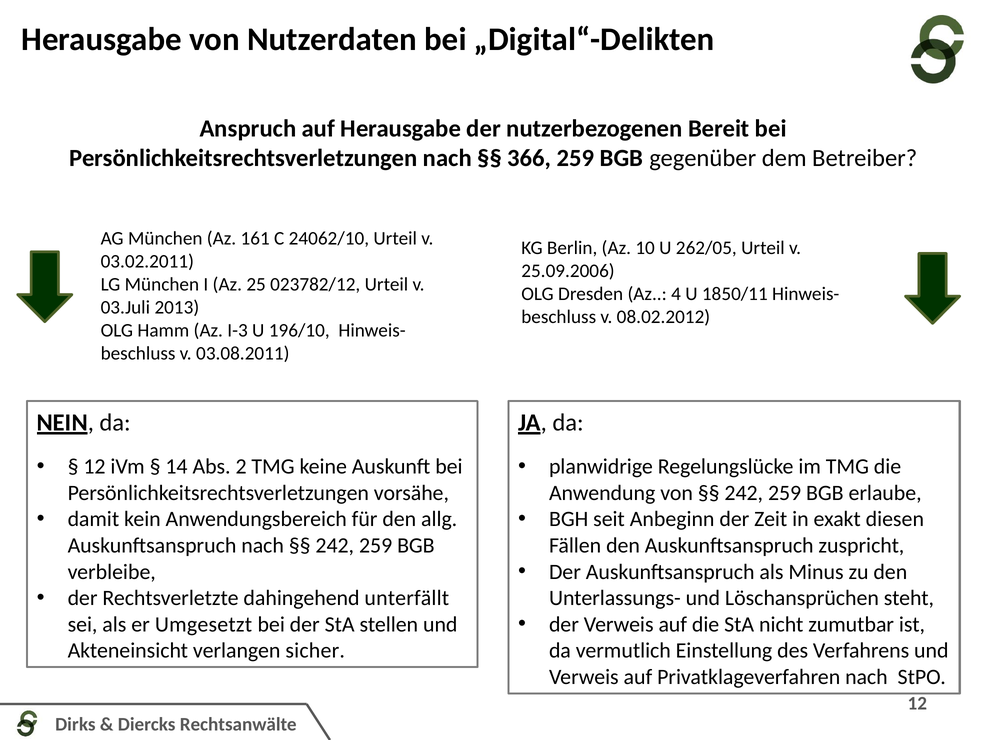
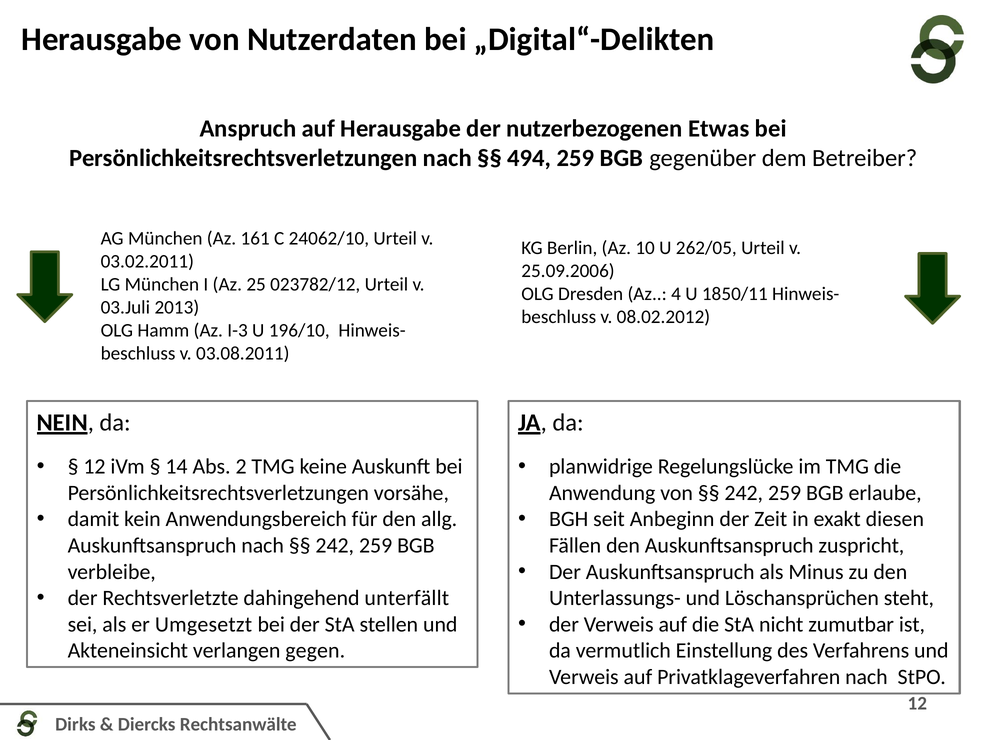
Bereit: Bereit -> Etwas (719, 128)
366: 366 -> 494 (529, 158)
sicher: sicher -> gegen (315, 650)
